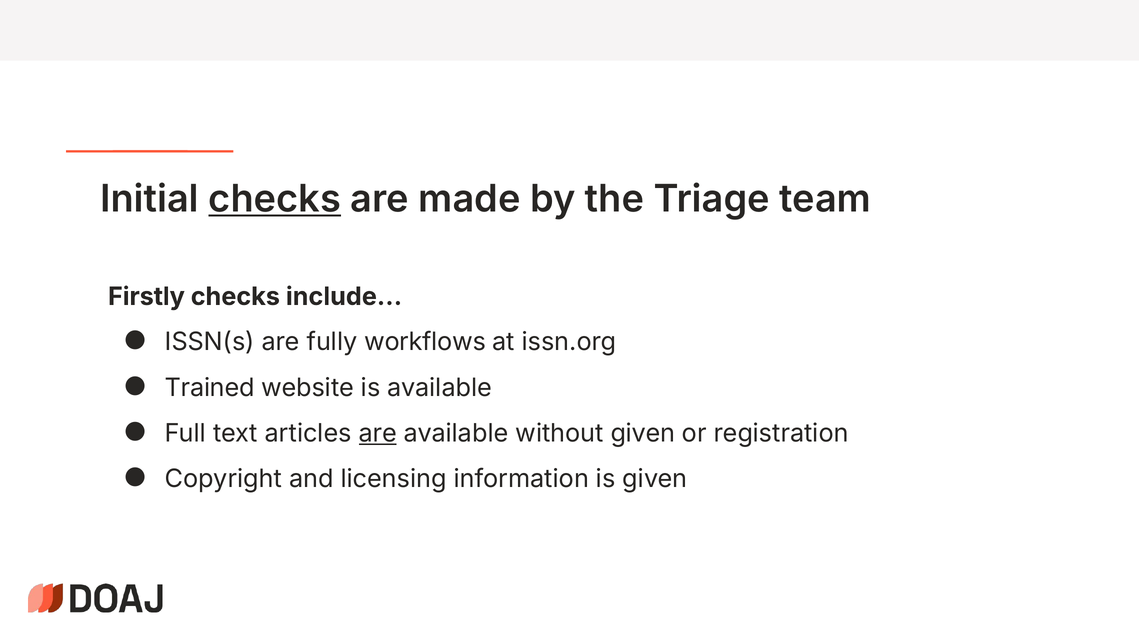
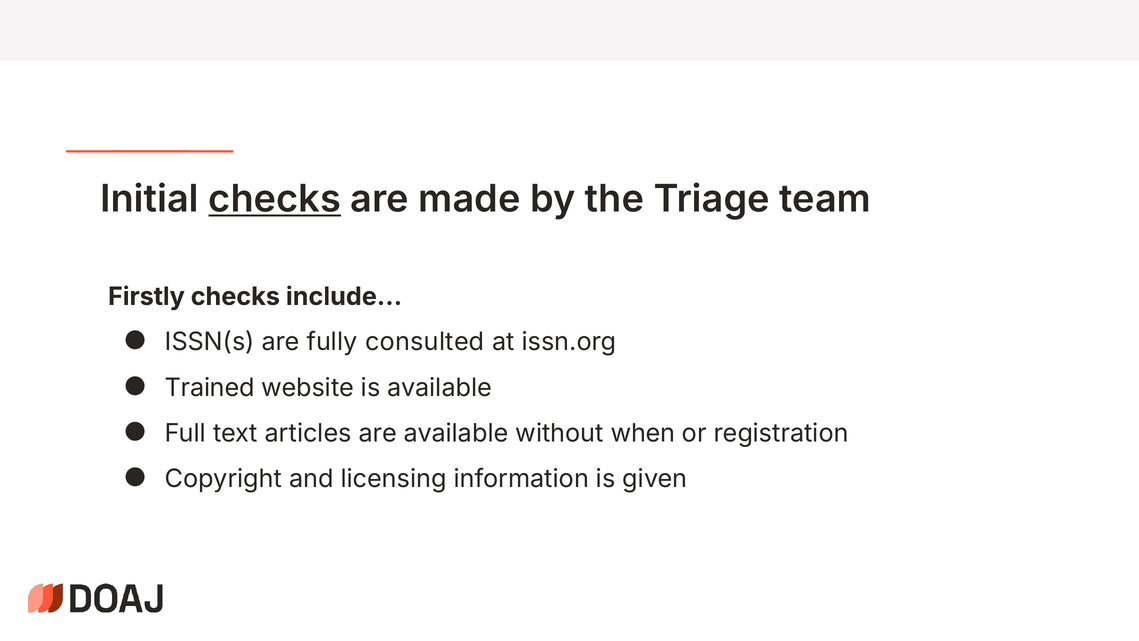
workflows: workflows -> consulted (425, 342)
are underline: present -> none (378, 433)
without given: given -> when (643, 433)
